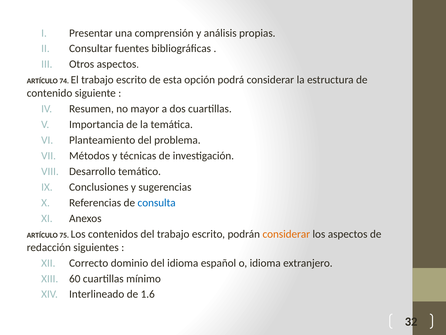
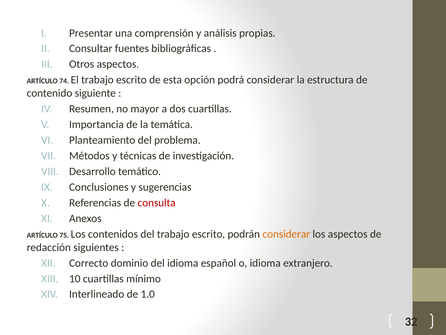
consulta colour: blue -> red (157, 202)
60: 60 -> 10 (75, 278)
1.6: 1.6 -> 1.0 (148, 294)
